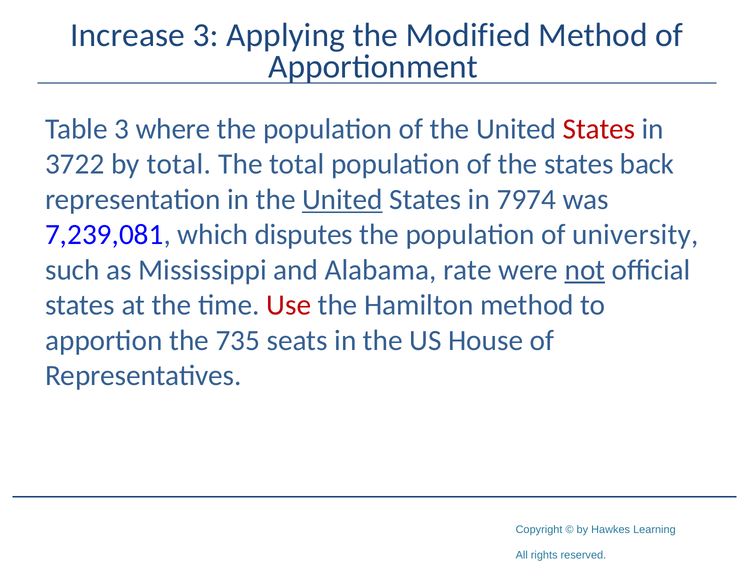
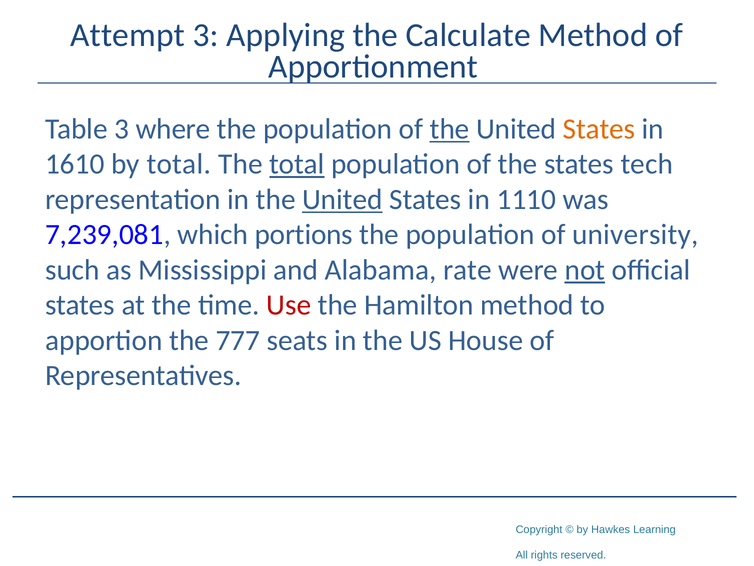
Increase: Increase -> Attempt (128, 35)
Modified: Modified -> Calculate (468, 35)
the underline: none -> present (450, 129)
States colour: red -> orange (599, 129)
3722: 3722 -> 1610 (75, 164)
total underline: none -> present (297, 164)
back: back -> tech (647, 164)
7974: 7974 -> 1110 (526, 199)
disputes: disputes -> portions (304, 235)
735: 735 -> 777 (238, 340)
